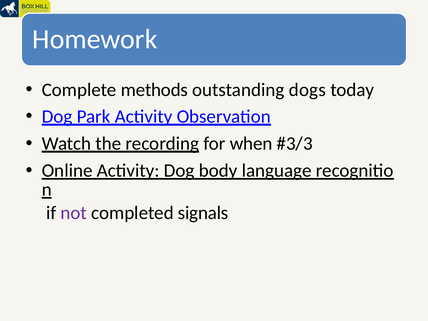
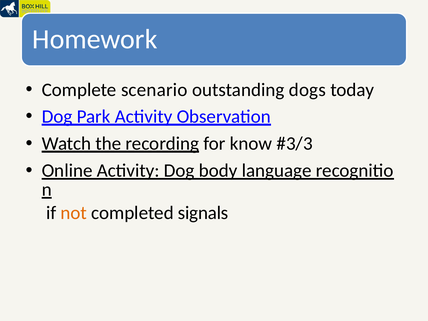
methods: methods -> scenario (154, 90)
when: when -> know (251, 144)
not colour: purple -> orange (74, 213)
